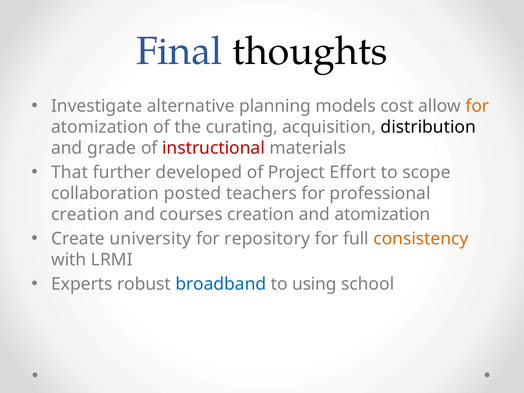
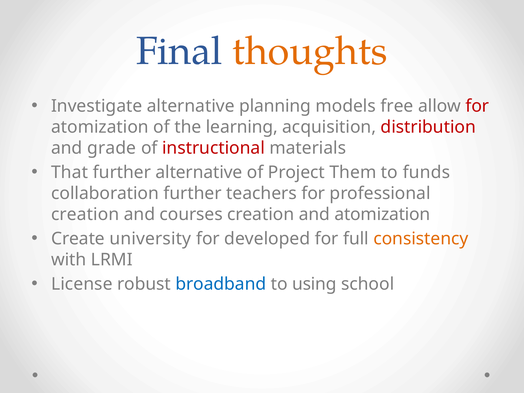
thoughts colour: black -> orange (310, 51)
cost: cost -> free (397, 106)
for colour: orange -> red (477, 106)
curating: curating -> learning (242, 127)
distribution colour: black -> red (428, 127)
further developed: developed -> alternative (199, 172)
Effort: Effort -> Them (353, 172)
scope: scope -> funds (426, 172)
collaboration posted: posted -> further (193, 193)
repository: repository -> developed (267, 239)
Experts: Experts -> License (82, 284)
